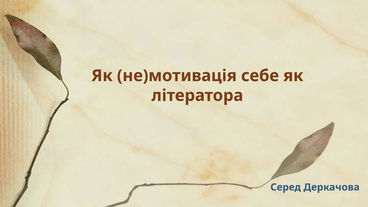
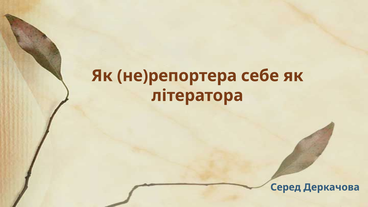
не)мотивація: не)мотивація -> не)репортера (177, 76)
